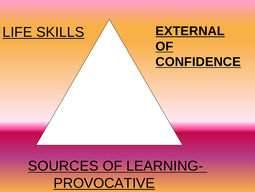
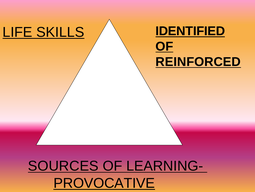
EXTERNAL: EXTERNAL -> IDENTIFIED (190, 31)
CONFIDENCE: CONFIDENCE -> REINFORCED (198, 62)
